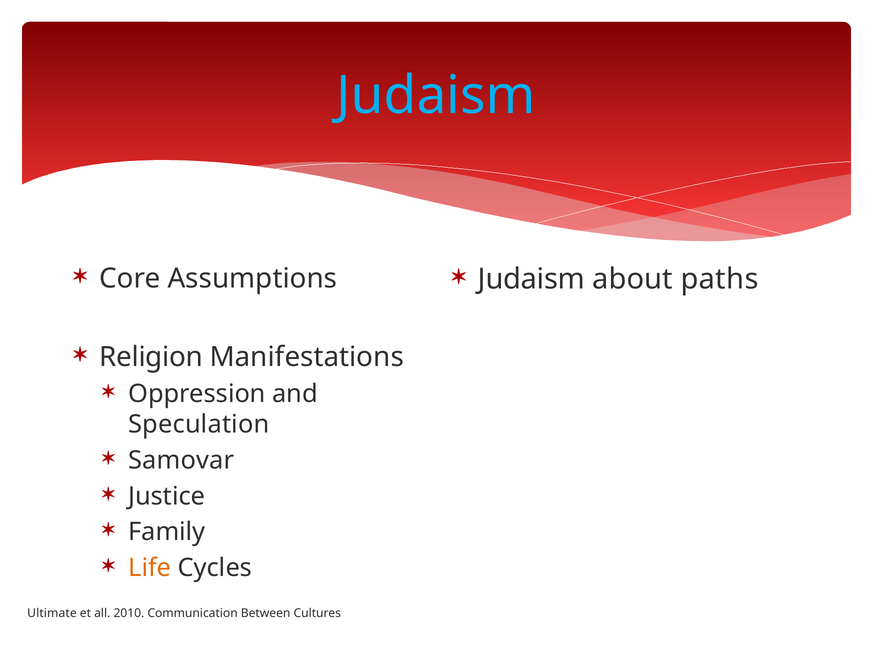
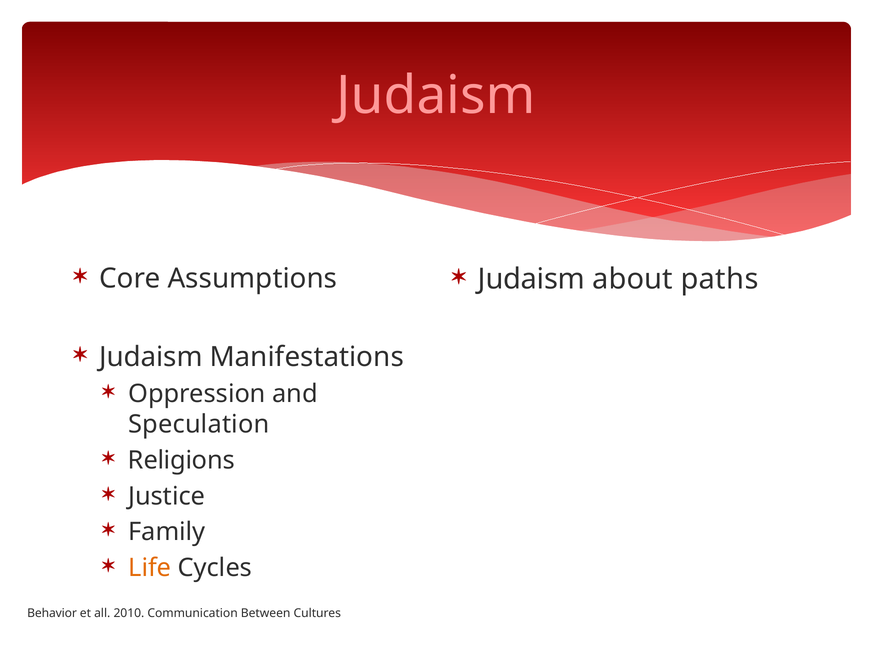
Judaism colour: light blue -> pink (436, 96)
Religion: Religion -> Judaism (151, 357)
Samovar: Samovar -> Religions (181, 460)
Ultimate: Ultimate -> Behavior (52, 613)
